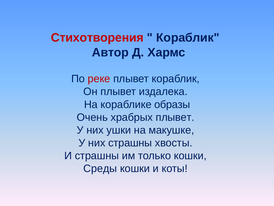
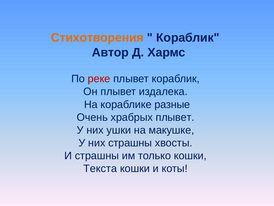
Стихотворения colour: red -> orange (97, 38)
образы: образы -> разные (172, 104)
Среды: Среды -> Текста (100, 168)
